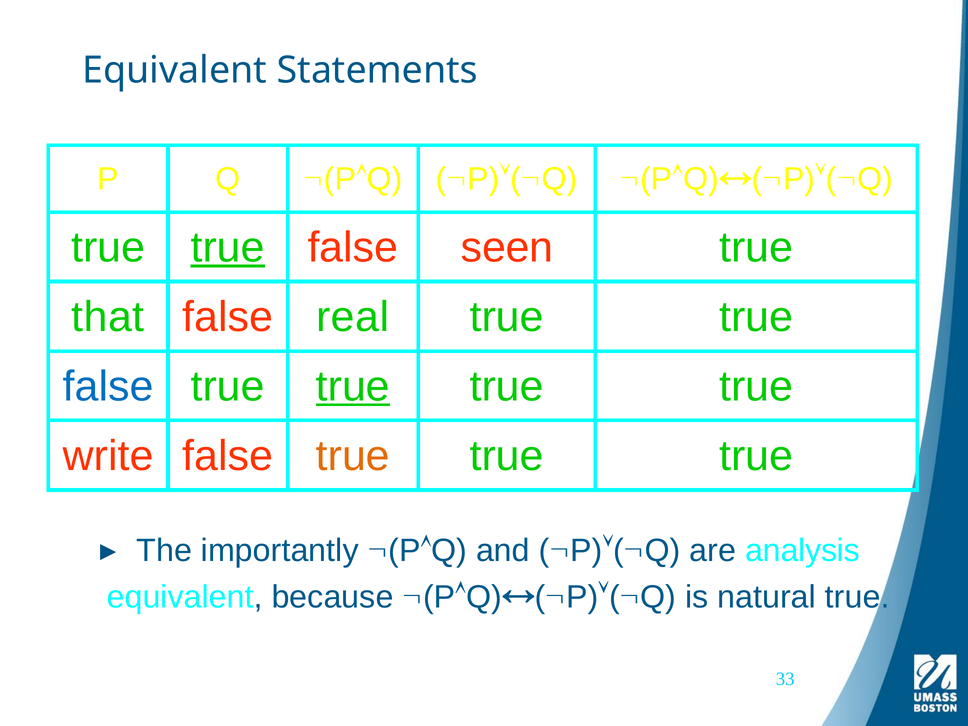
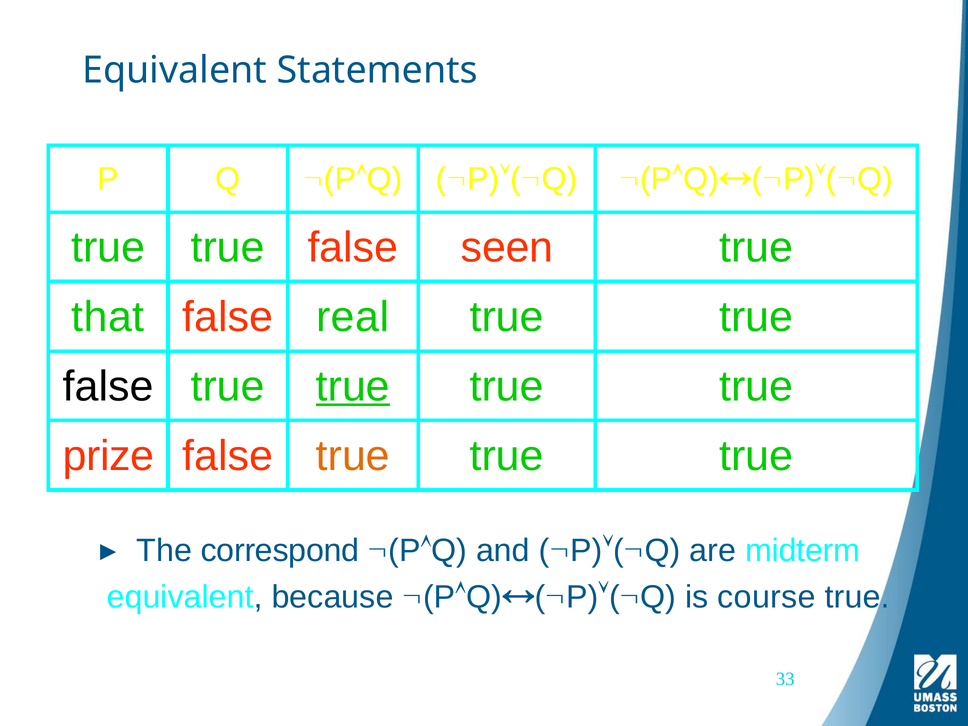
true underline: present -> none (228, 247)
false colour: blue -> black (108, 386)
write: write -> prize (108, 456)
importantly: importantly -> correspond (280, 550)
analysis: analysis -> midterm (803, 550)
natural: natural -> course (767, 597)
